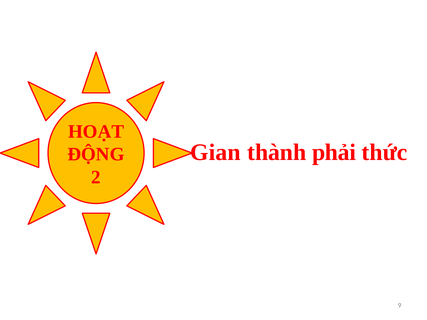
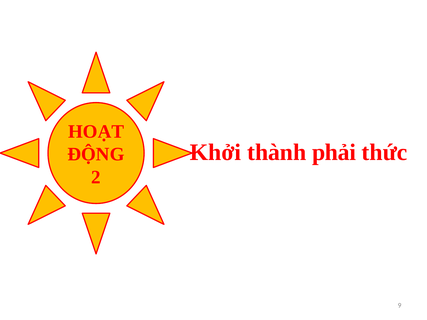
Gian: Gian -> Khởi (216, 152)
